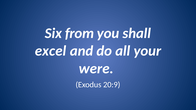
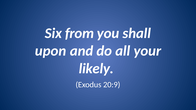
excel: excel -> upon (51, 51)
were: were -> likely (96, 69)
